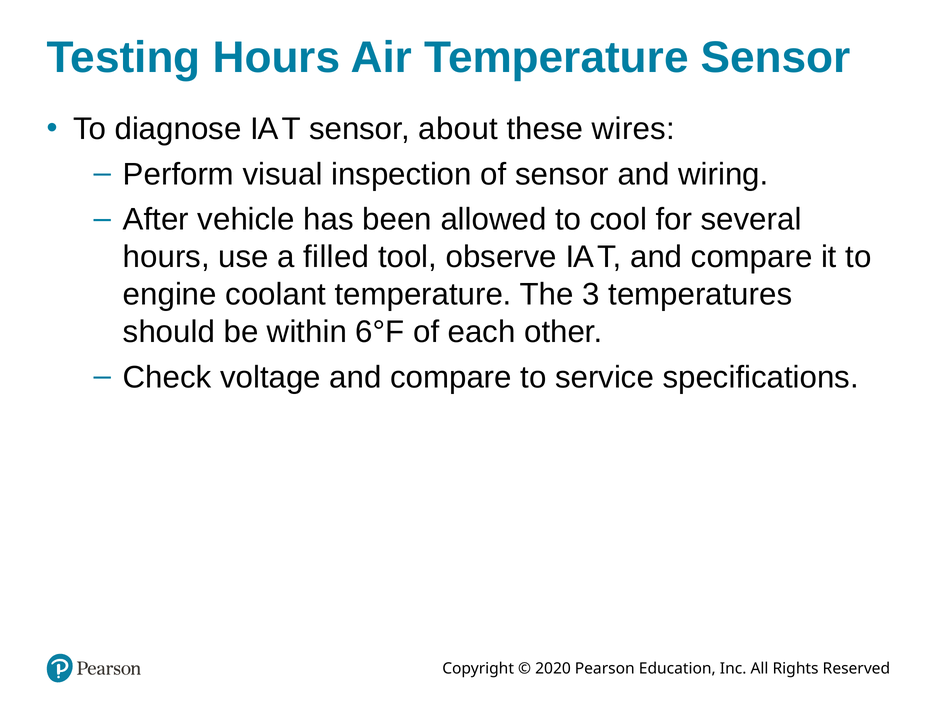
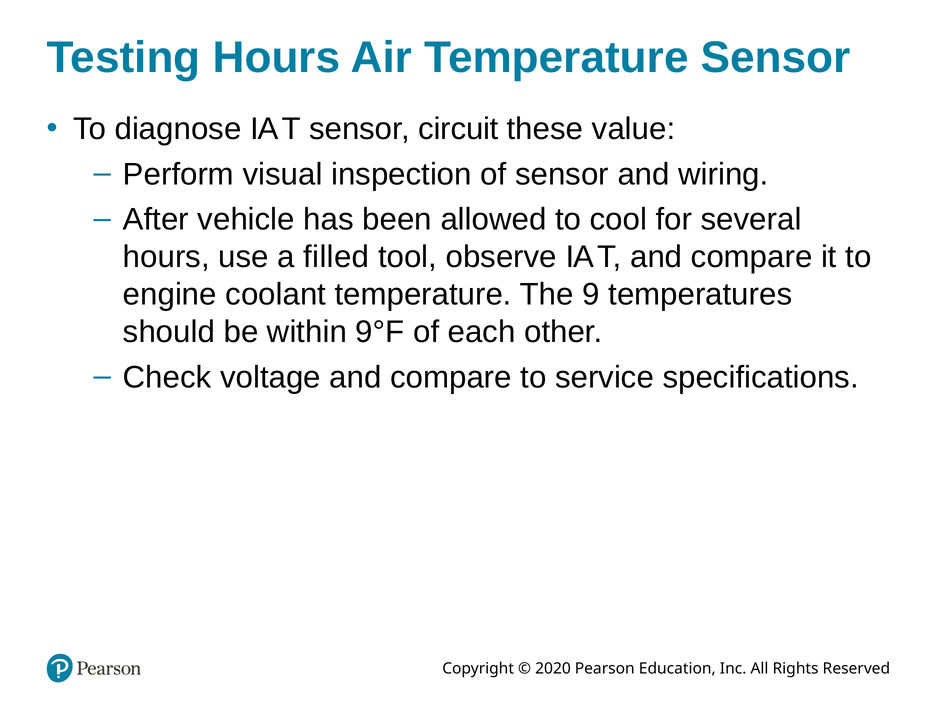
about: about -> circuit (458, 129)
wires: wires -> value (634, 129)
3: 3 -> 9 (591, 294)
6°F: 6°F -> 9°F (380, 332)
